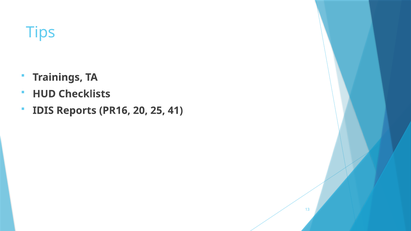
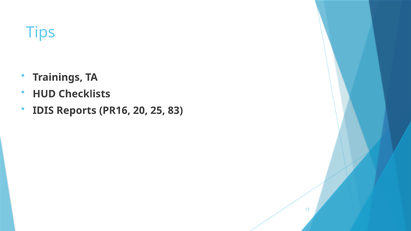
41: 41 -> 83 (175, 111)
